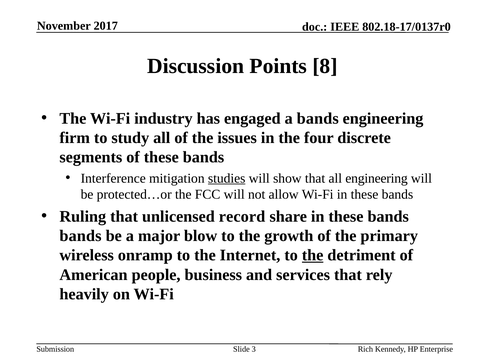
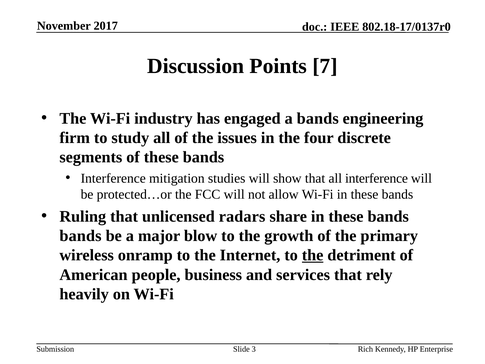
8: 8 -> 7 (325, 66)
studies underline: present -> none (227, 178)
all engineering: engineering -> interference (377, 178)
record: record -> radars (242, 216)
